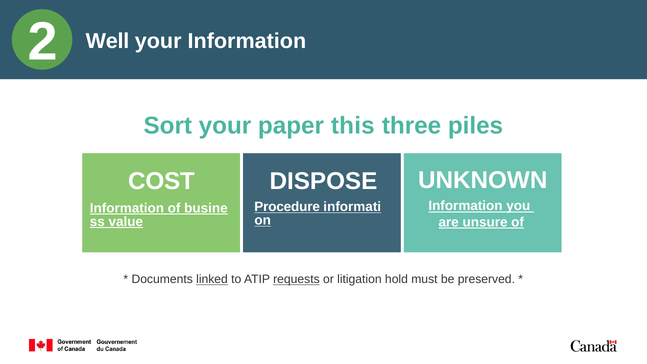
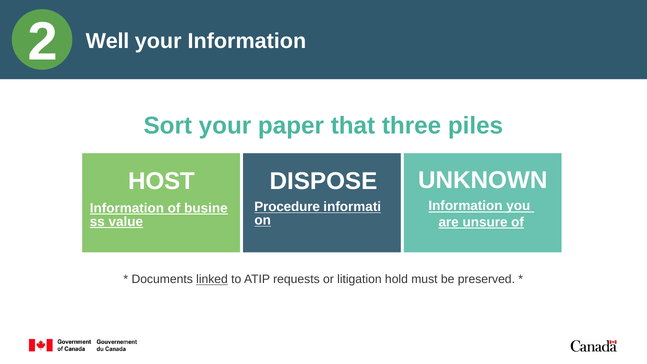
this: this -> that (353, 126)
COST: COST -> HOST (161, 181)
requests underline: present -> none (296, 279)
